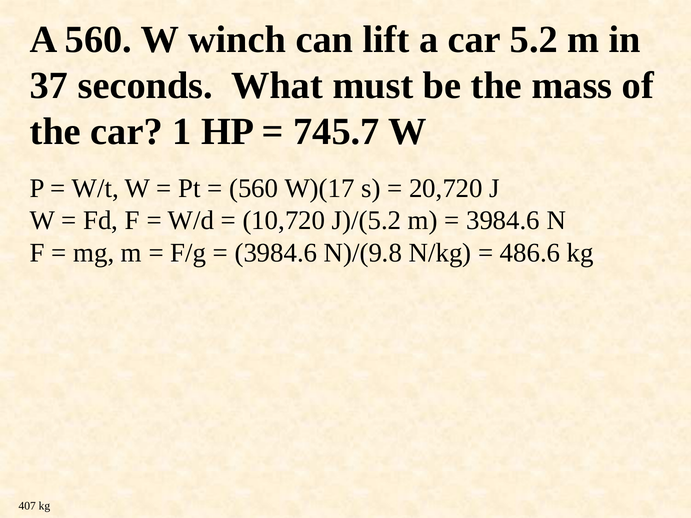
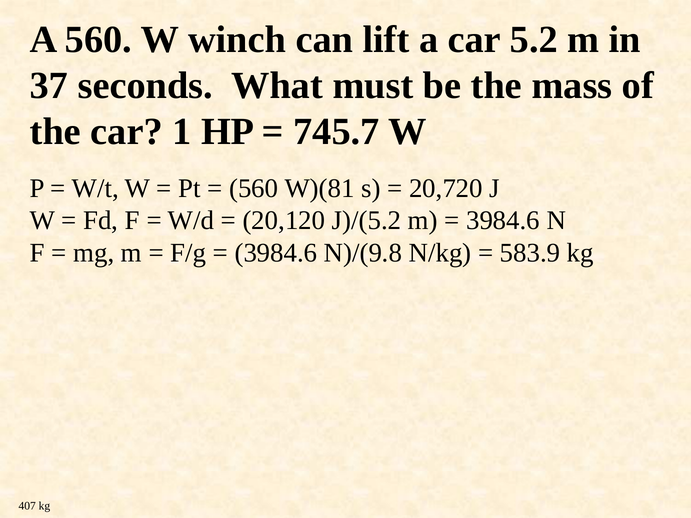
W)(17: W)(17 -> W)(81 (320, 188)
10,720: 10,720 -> 20,120 (284, 221)
486.6: 486.6 -> 583.9 (530, 253)
